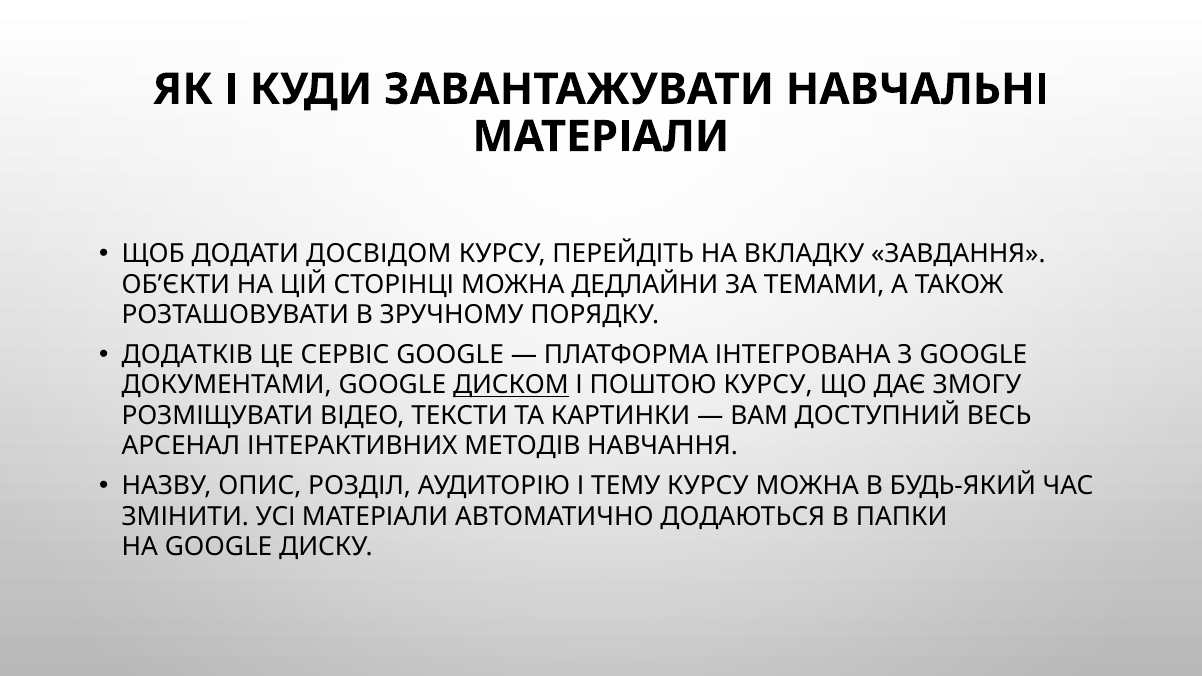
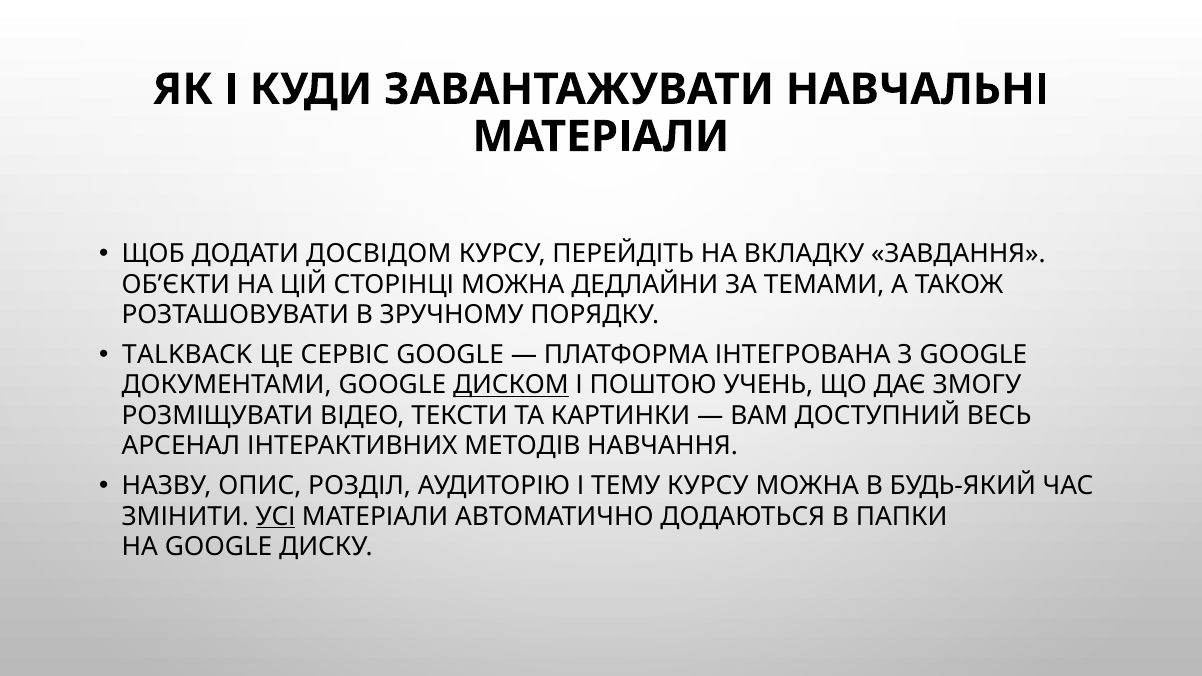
ДОДАТКІВ: ДОДАТКІВ -> TALKBACK (187, 355)
ПОШТОЮ КУРСУ: КУРСУ -> УЧЕНЬ (768, 385)
УСІ underline: none -> present (276, 516)
